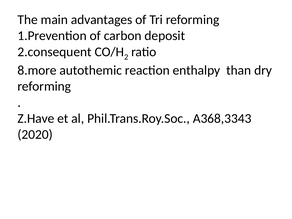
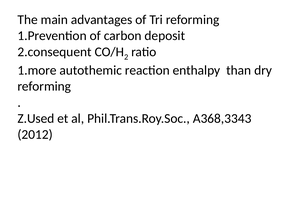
8.more: 8.more -> 1.more (37, 70)
Z.Have: Z.Have -> Z.Used (36, 118)
2020: 2020 -> 2012 (35, 135)
